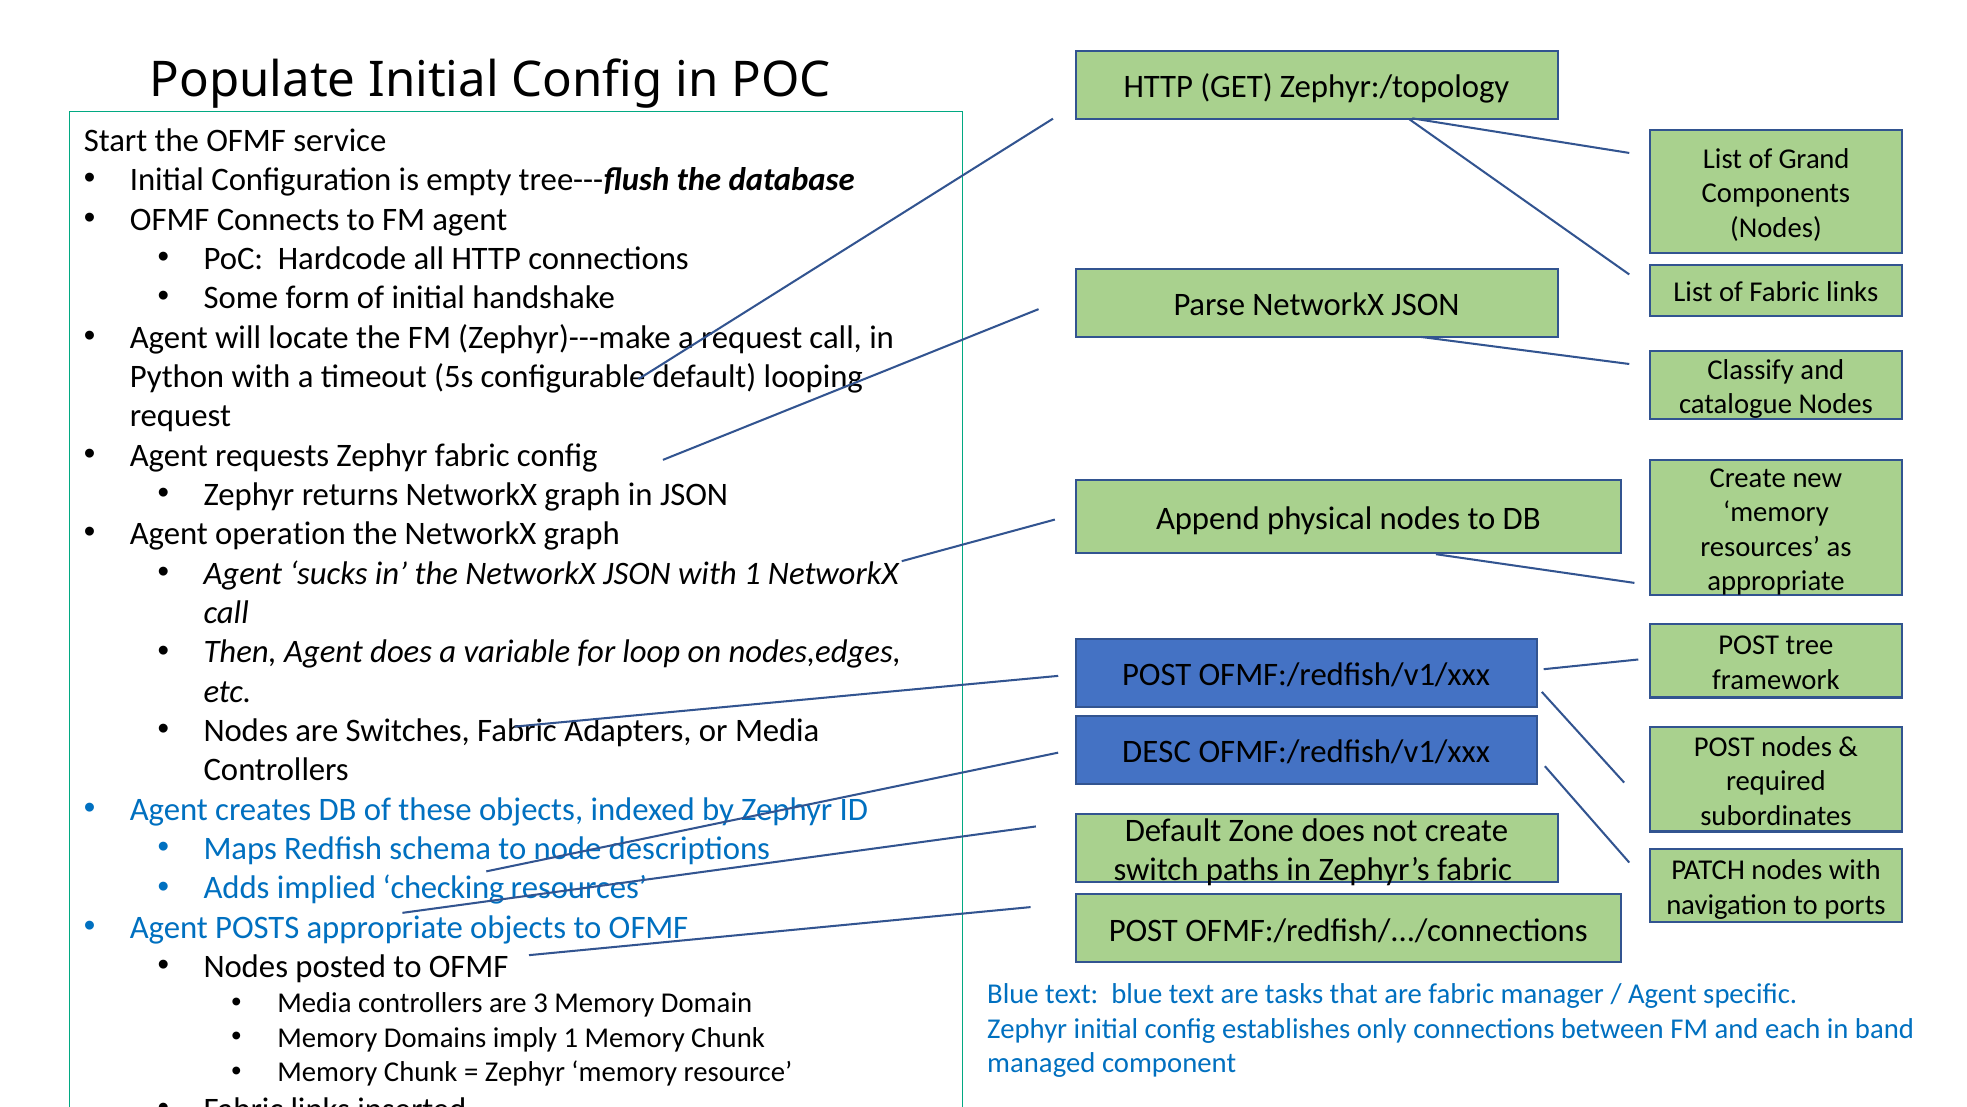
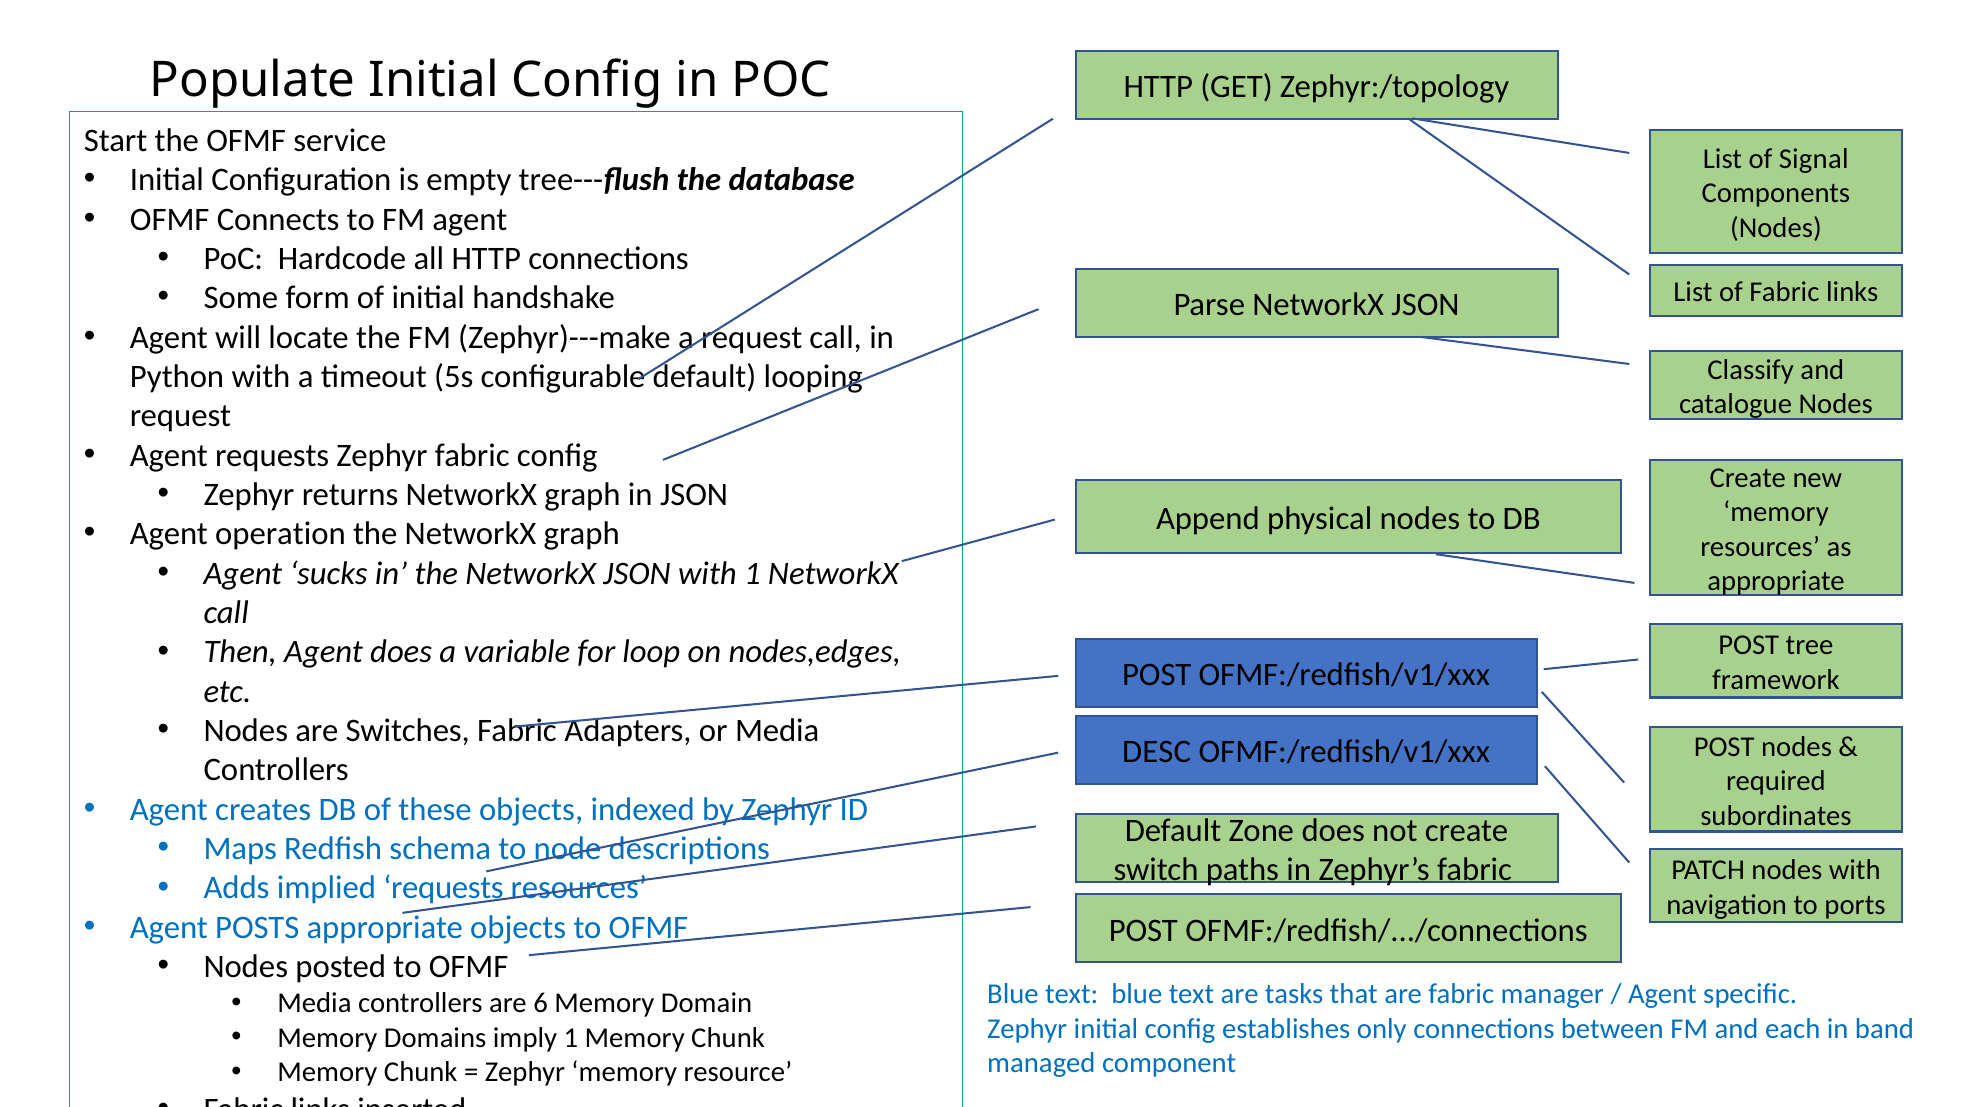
Grand: Grand -> Signal (1814, 159)
implied checking: checking -> requests (444, 888)
3: 3 -> 6 (541, 1003)
